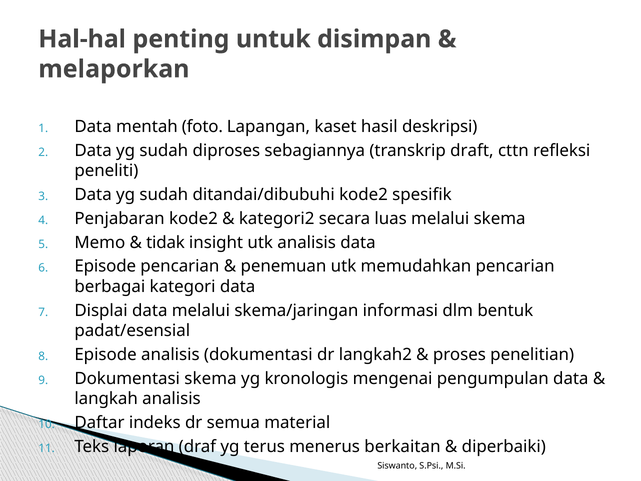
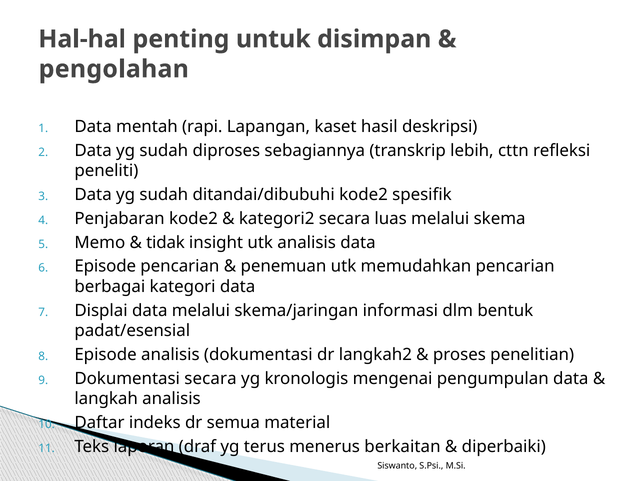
melaporkan: melaporkan -> pengolahan (114, 69)
foto: foto -> rapi (202, 127)
draft: draft -> lebih (472, 151)
Dokumentasi skema: skema -> secara (210, 378)
